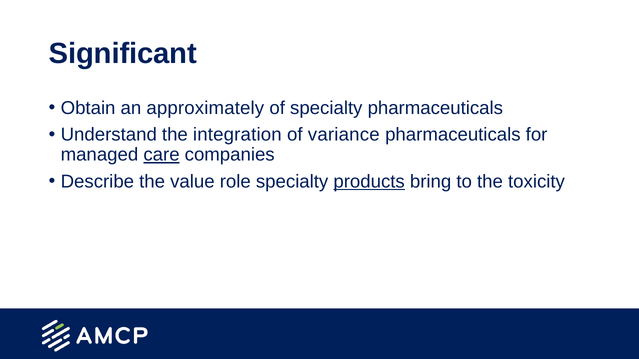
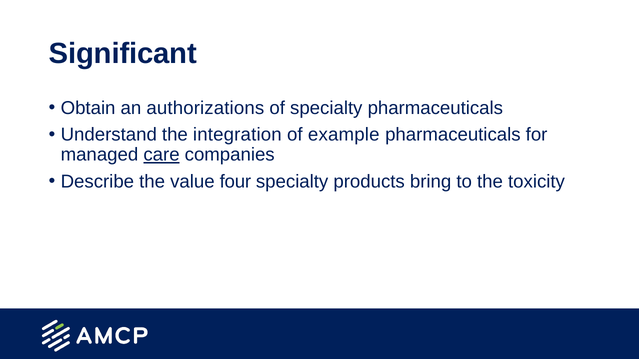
approximately: approximately -> authorizations (205, 108)
variance: variance -> example (344, 135)
role: role -> four (235, 182)
products underline: present -> none (369, 182)
